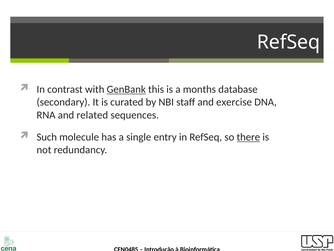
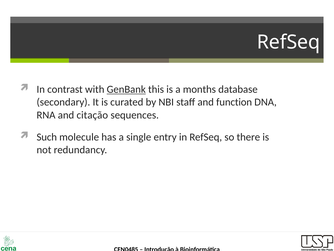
exercise: exercise -> function (234, 102)
related: related -> citação (92, 115)
there underline: present -> none (248, 137)
